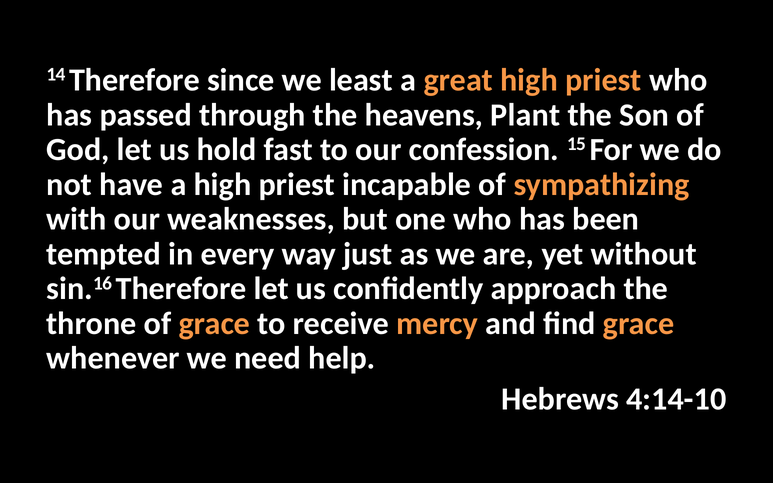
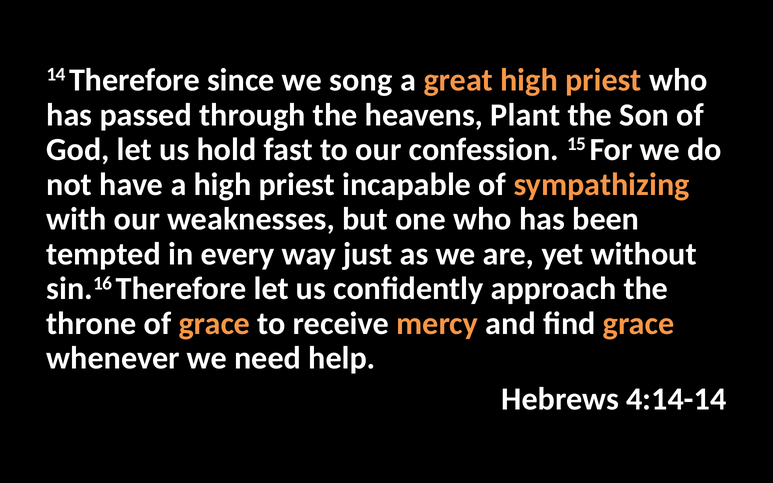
least: least -> song (361, 80)
4:14-10: 4:14-10 -> 4:14-14 (676, 399)
